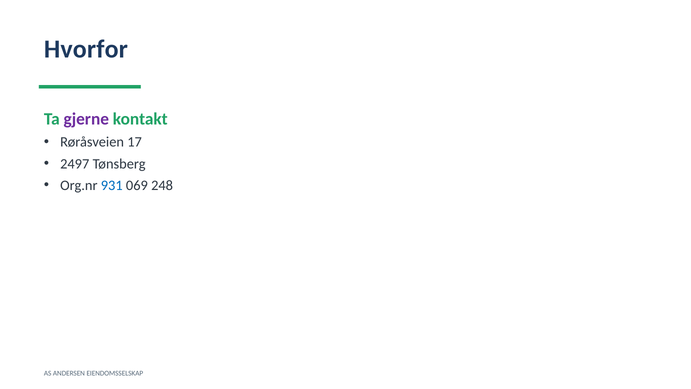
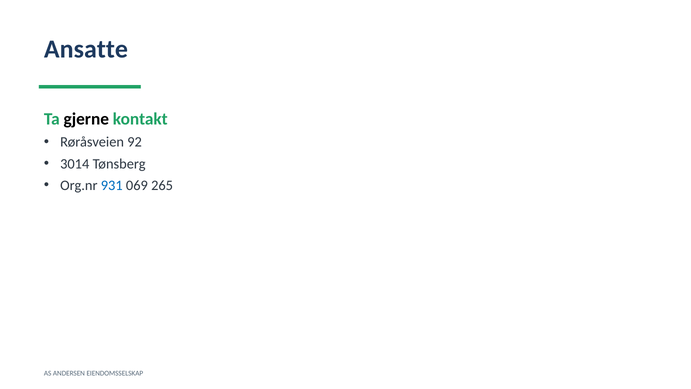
Hvorfor: Hvorfor -> Ansatte (86, 49)
gjerne colour: purple -> black (86, 119)
17: 17 -> 92 (135, 142)
2497: 2497 -> 3014 (75, 164)
248: 248 -> 265 (162, 185)
